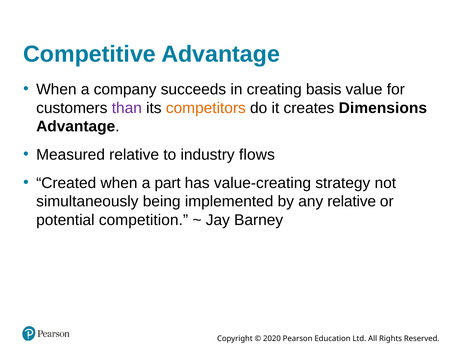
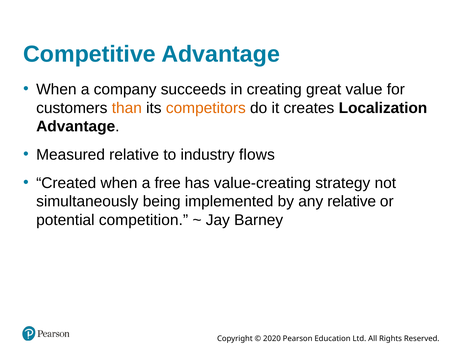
basis: basis -> great (324, 89)
than colour: purple -> orange (127, 108)
Dimensions: Dimensions -> Localization (383, 108)
part: part -> free (168, 183)
